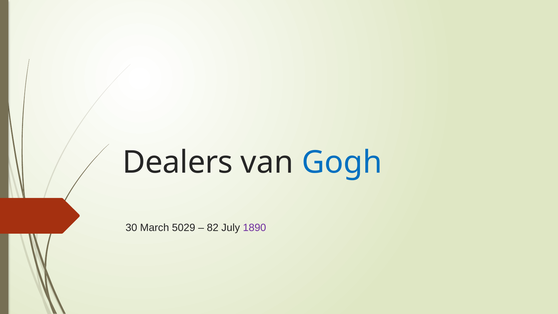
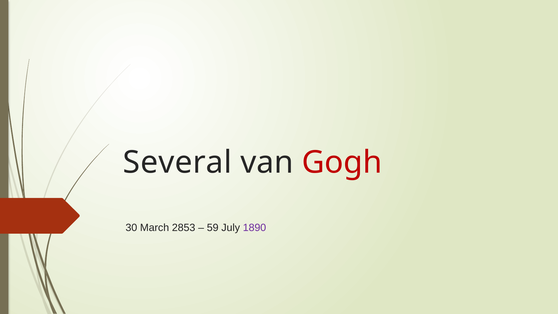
Dealers: Dealers -> Several (177, 162)
Gogh colour: blue -> red (342, 162)
5029: 5029 -> 2853 (184, 228)
82: 82 -> 59 (213, 228)
